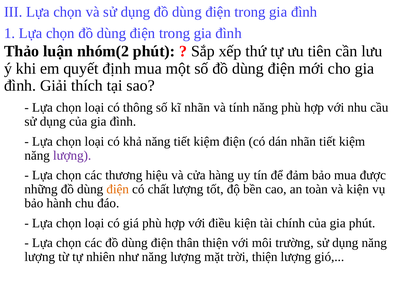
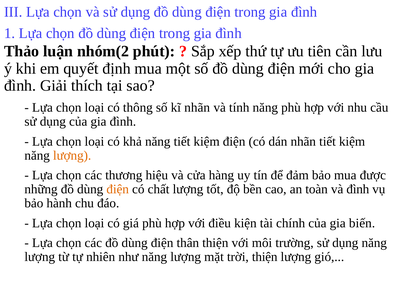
lượng colour: purple -> orange (72, 155)
và kiện: kiện -> đình (358, 189)
gia phút: phút -> biến (362, 223)
